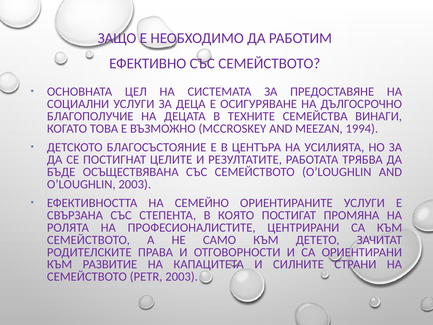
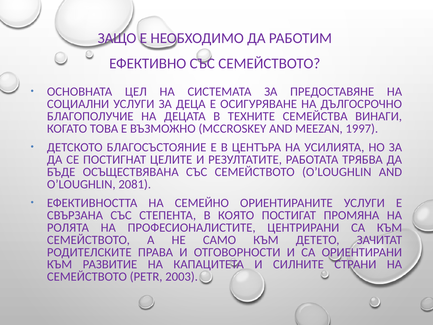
1994: 1994 -> 1997 (362, 129)
O’LOUGHLIN 2003: 2003 -> 2081 (135, 184)
